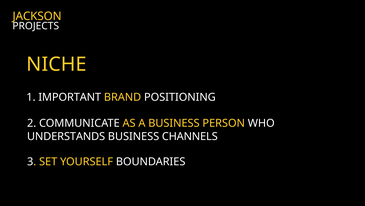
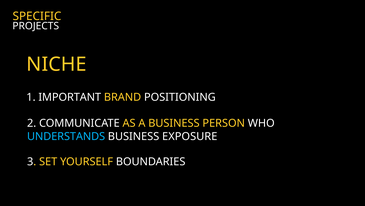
JACKSON: JACKSON -> SPECIFIC (37, 16)
UNDERSTANDS colour: white -> light blue (66, 136)
CHANNELS: CHANNELS -> EXPOSURE (190, 136)
